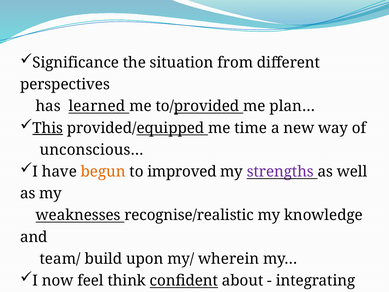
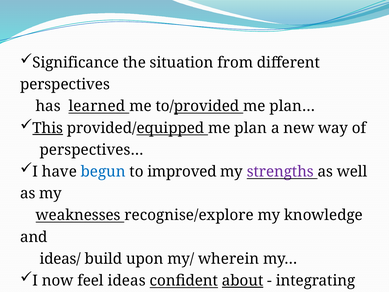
time: time -> plan (251, 128)
unconscious…: unconscious… -> perspectives… (92, 150)
begun colour: orange -> blue (103, 171)
recognise/realistic: recognise/realistic -> recognise/explore (189, 215)
team/: team/ -> ideas/ (60, 259)
feel think: think -> ideas (127, 280)
about underline: none -> present (243, 280)
